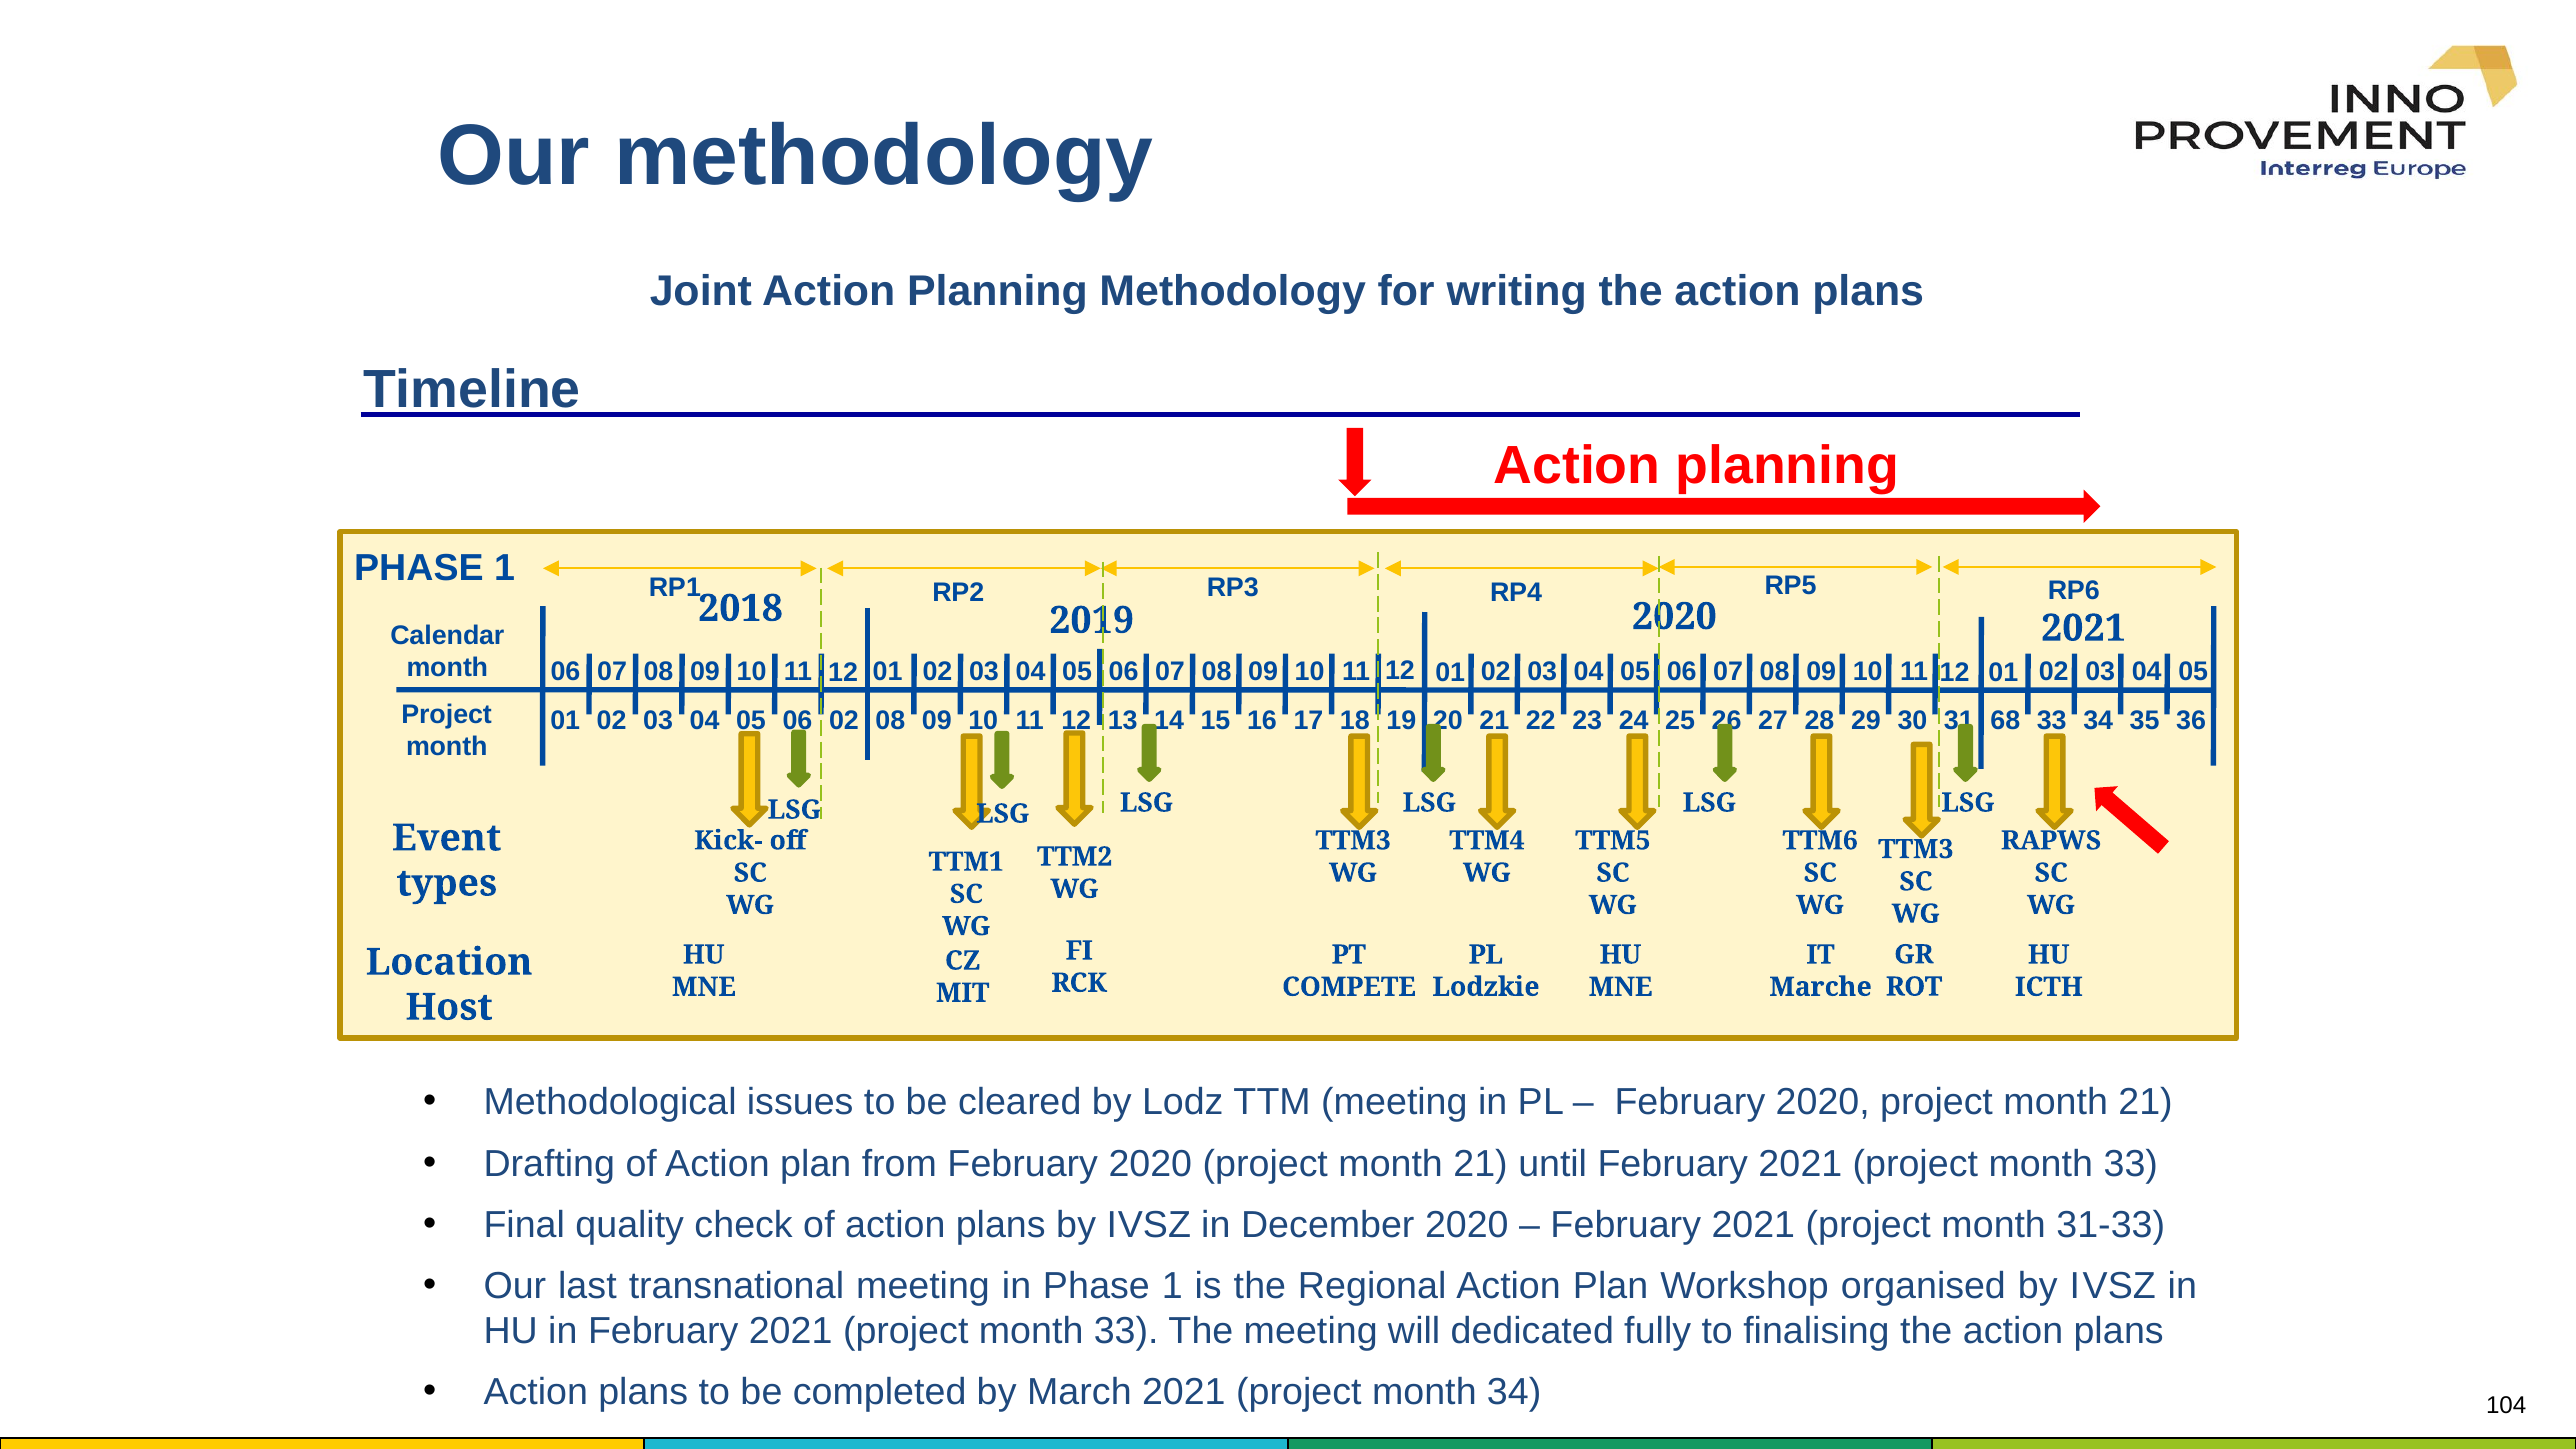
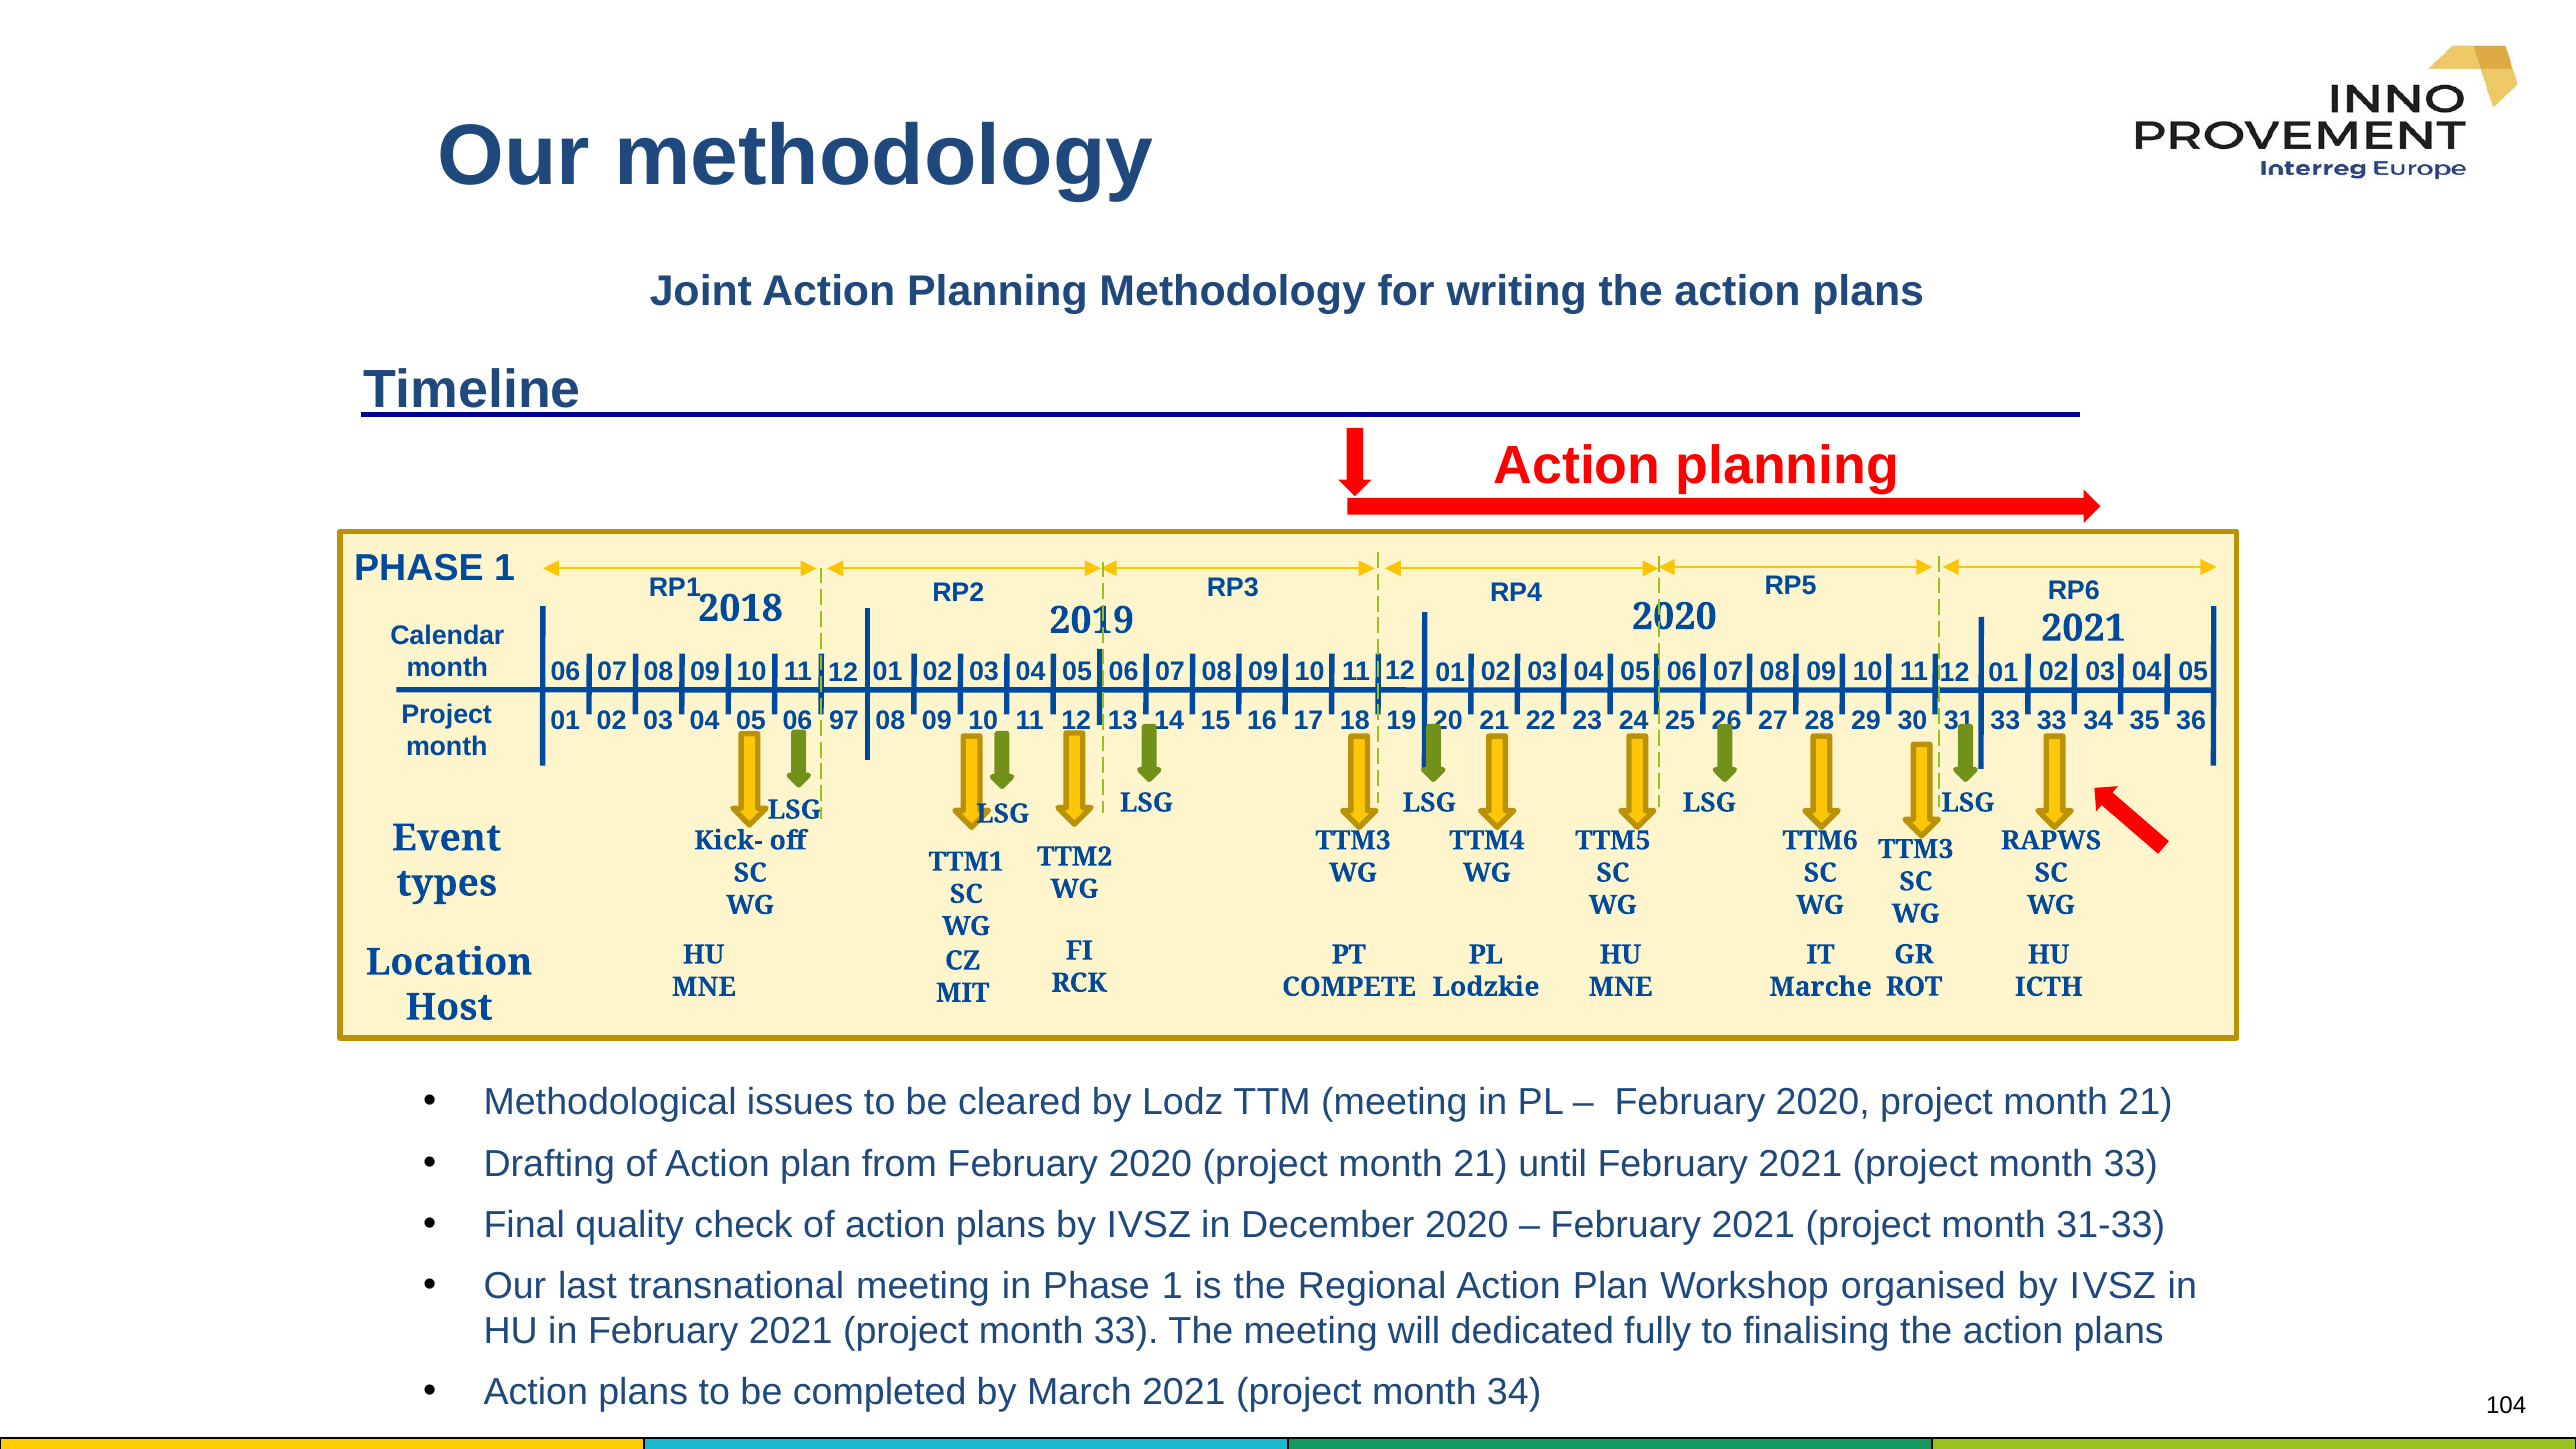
06 02: 02 -> 97 (844, 720)
68: 68 -> 33 (2005, 720)
